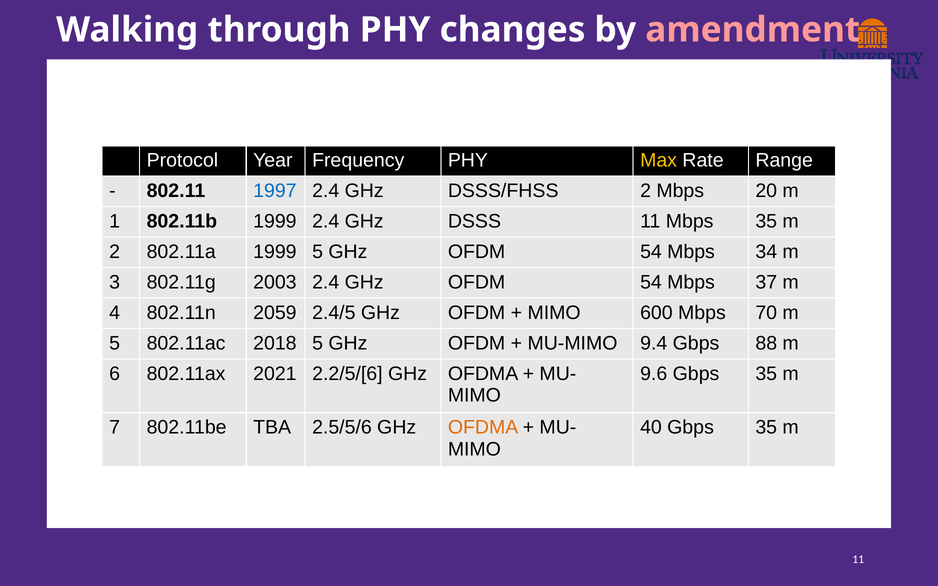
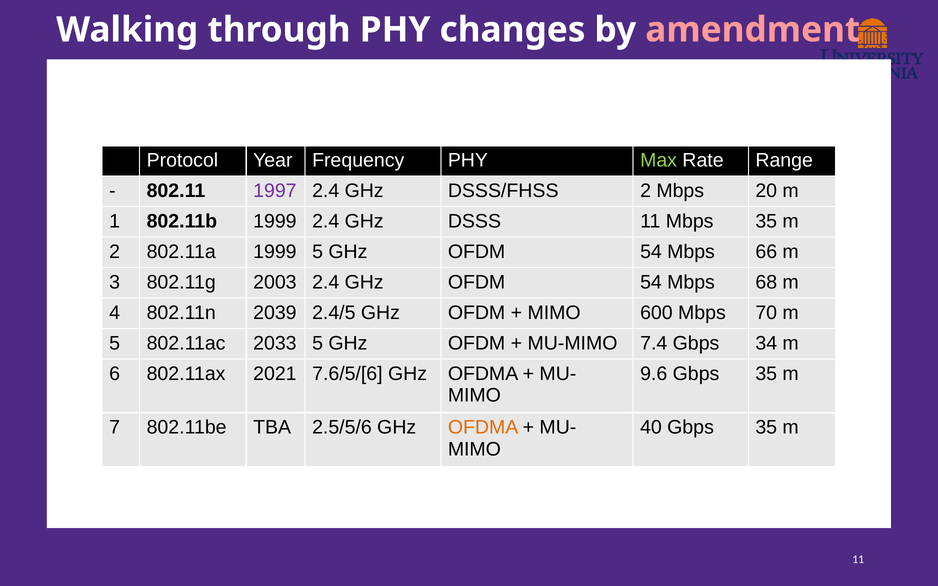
Max colour: yellow -> light green (659, 160)
1997 colour: blue -> purple (275, 191)
34: 34 -> 66 (766, 252)
37: 37 -> 68 (766, 282)
2059: 2059 -> 2039 (275, 313)
2018: 2018 -> 2033 (275, 343)
9.4: 9.4 -> 7.4 (654, 343)
88: 88 -> 34 (766, 343)
2.2/5/[6: 2.2/5/[6 -> 7.6/5/[6 (347, 374)
